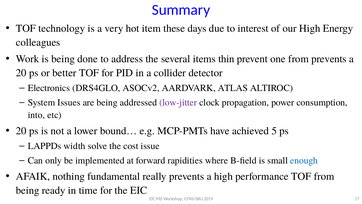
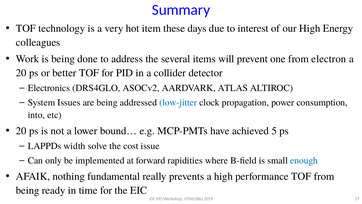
thin: thin -> will (226, 59)
from prevents: prevents -> electron (329, 59)
low-jitter colour: purple -> blue (178, 102)
